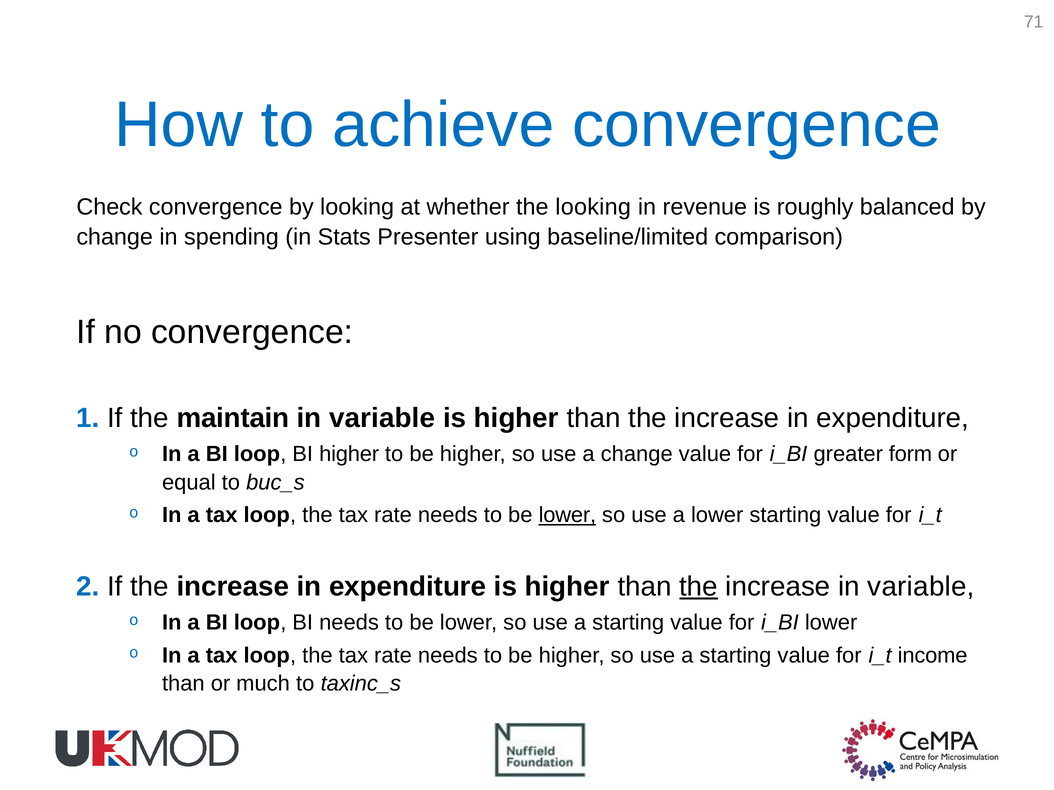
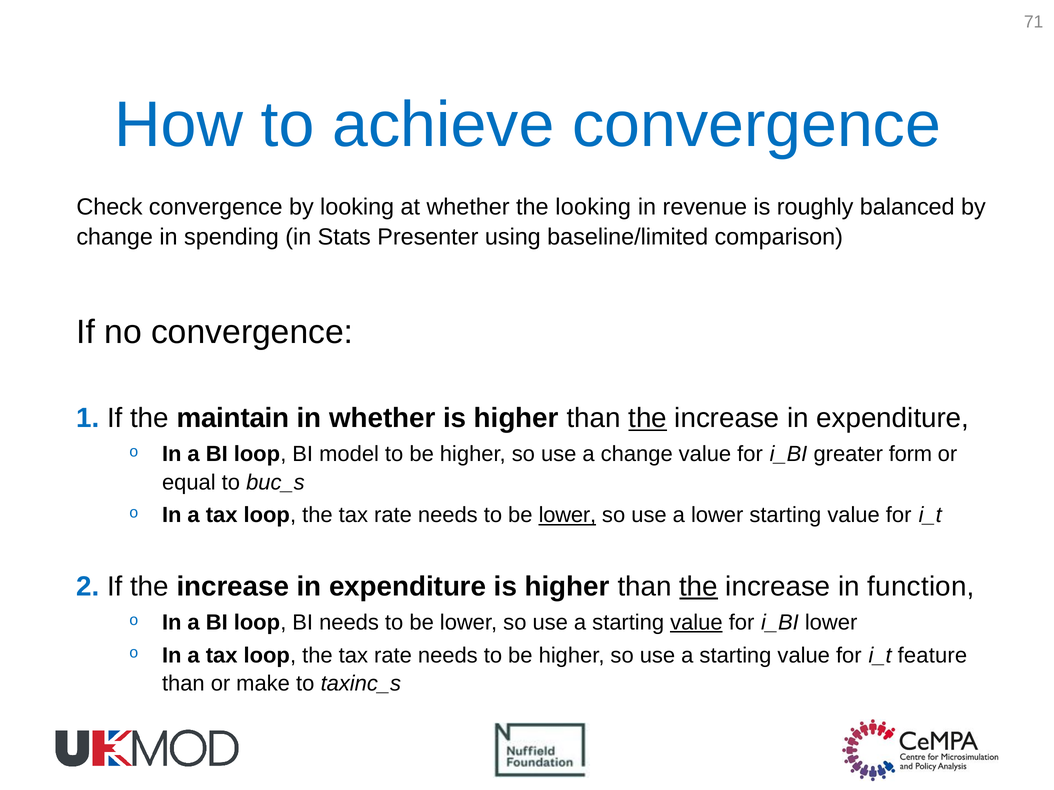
variable: variable -> whether (382, 419)
the underline: none -> present (648, 419)
BI higher: higher -> model (349, 455)
increase in variable: variable -> function (921, 587)
value underline: none -> present (696, 623)
income: income -> feature (932, 656)
much: much -> make (263, 684)
